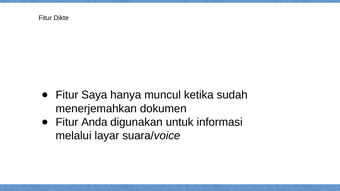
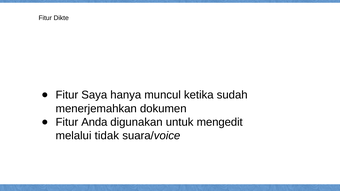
informasi: informasi -> mengedit (220, 122)
layar: layar -> tidak (107, 136)
